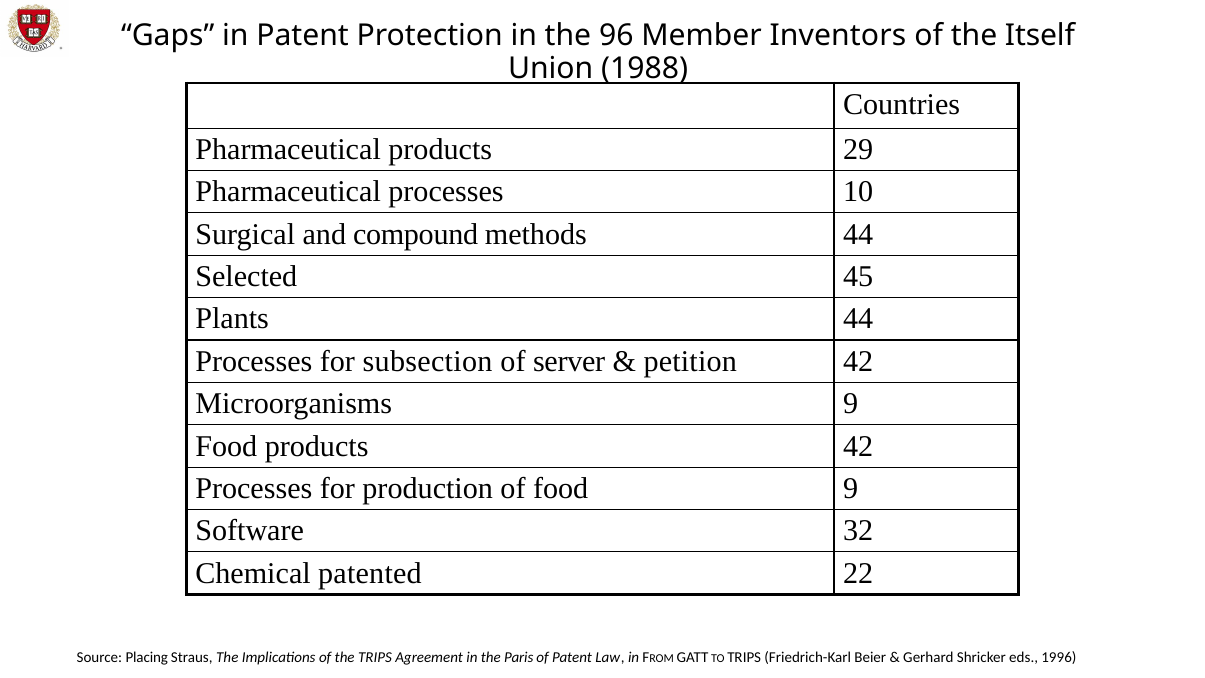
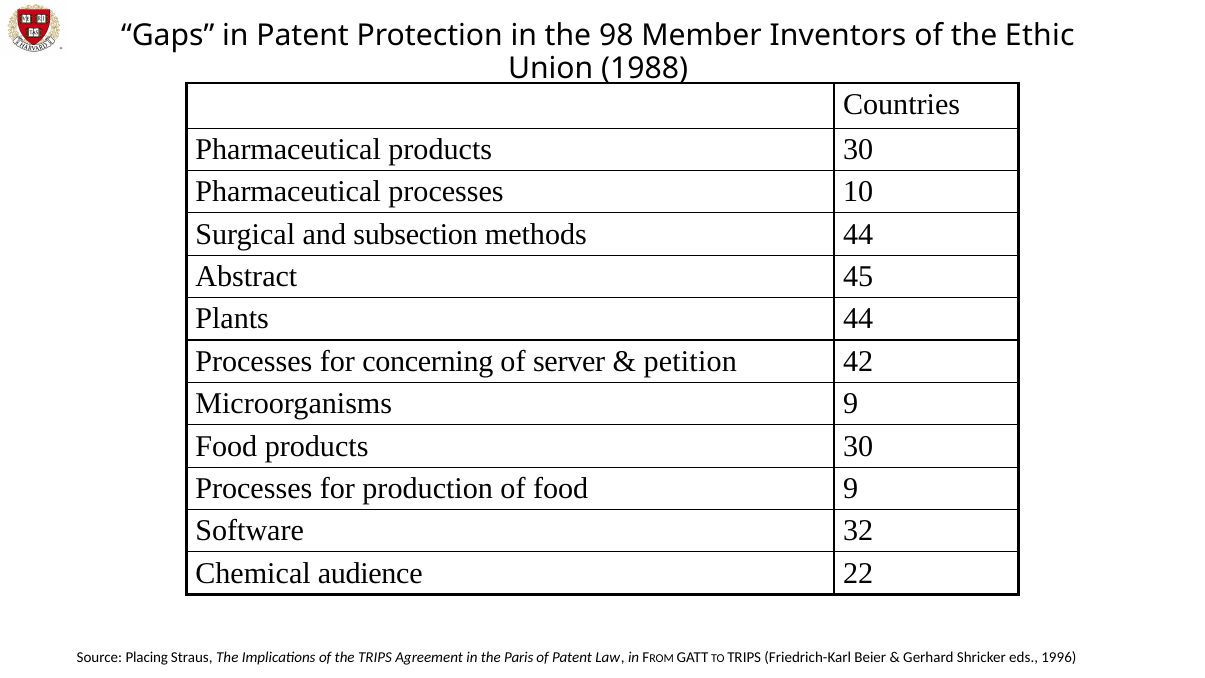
96: 96 -> 98 (616, 36)
Itself: Itself -> Ethic (1040, 36)
Pharmaceutical products 29: 29 -> 30 (858, 149)
compound: compound -> subsection (416, 234)
Selected: Selected -> Abstract (246, 277)
subsection: subsection -> concerning (428, 361)
Food products 42: 42 -> 30 (858, 446)
patented: patented -> audience (370, 573)
